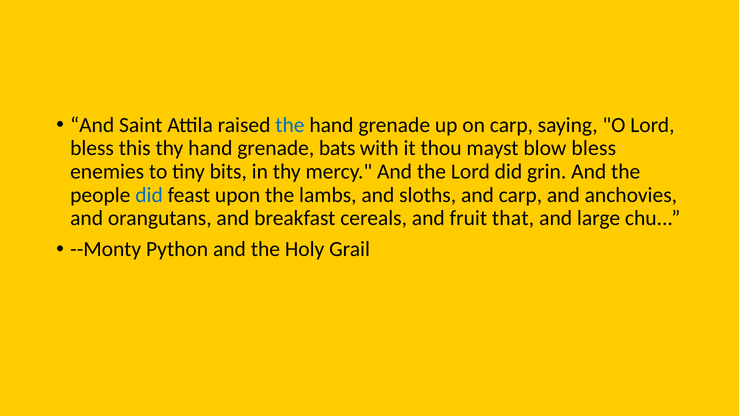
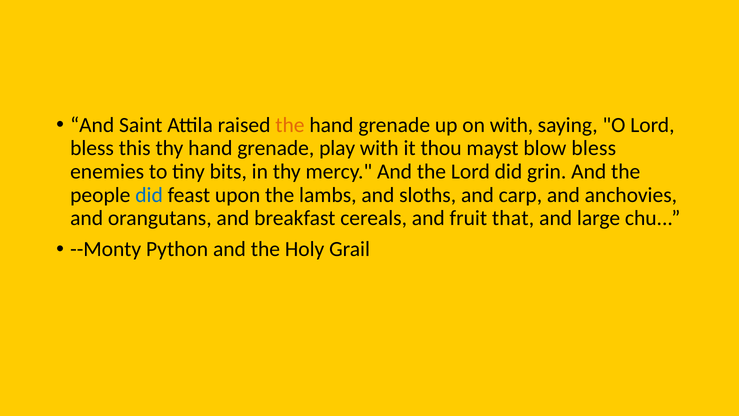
the colour: blue -> orange (290, 125)
on carp: carp -> with (511, 125)
bats: bats -> play (337, 148)
